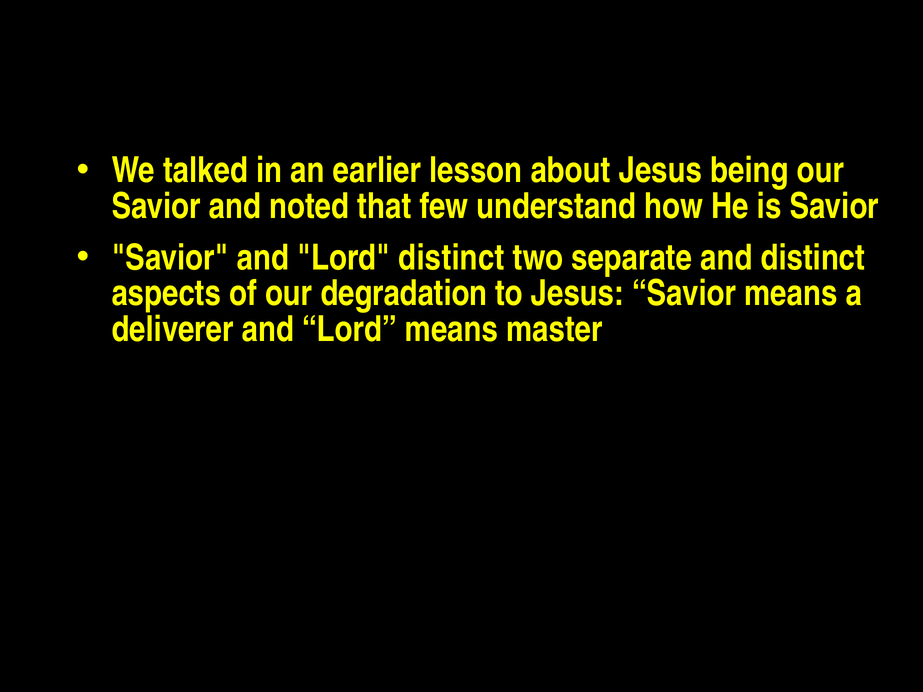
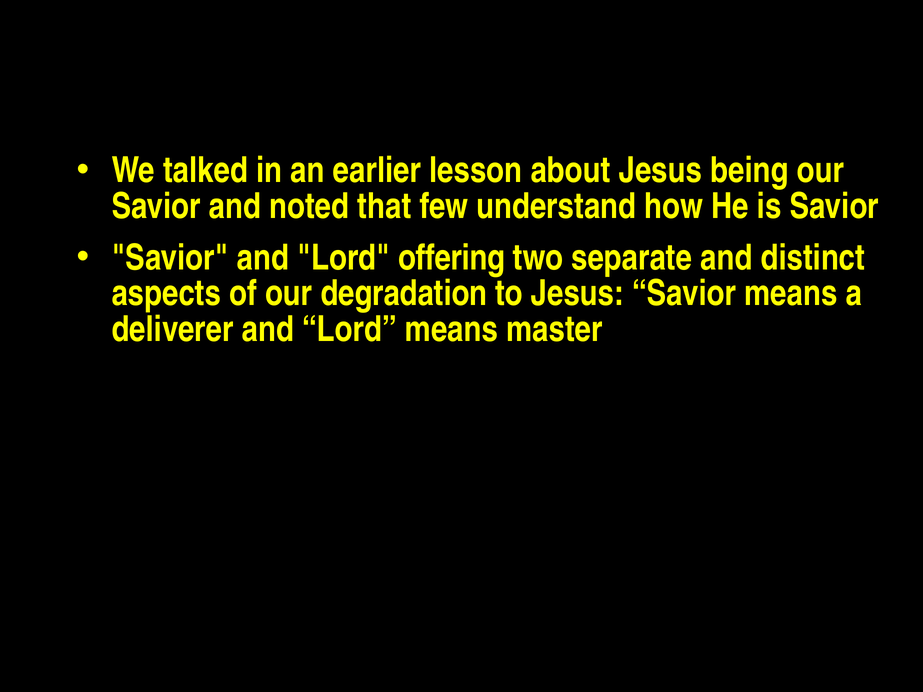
Lord distinct: distinct -> offering (452, 258)
